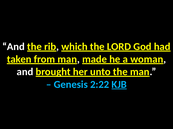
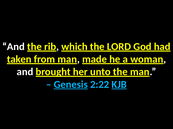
Genesis underline: none -> present (71, 85)
